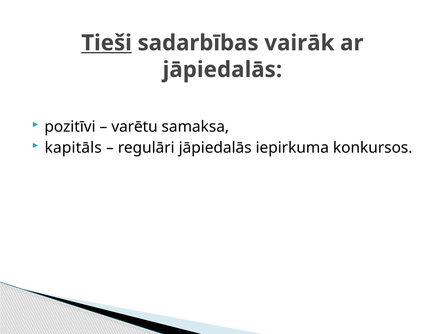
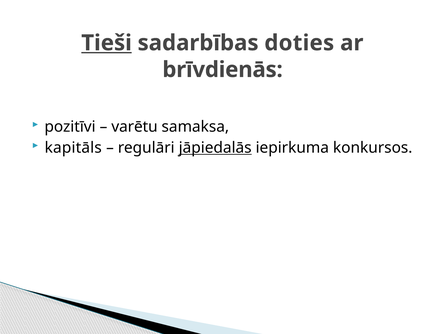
vairāk: vairāk -> doties (299, 43)
jāpiedalās: jāpiedalās -> brīvdienās (223, 70)
jāpiedalās underline: none -> present (215, 148)
